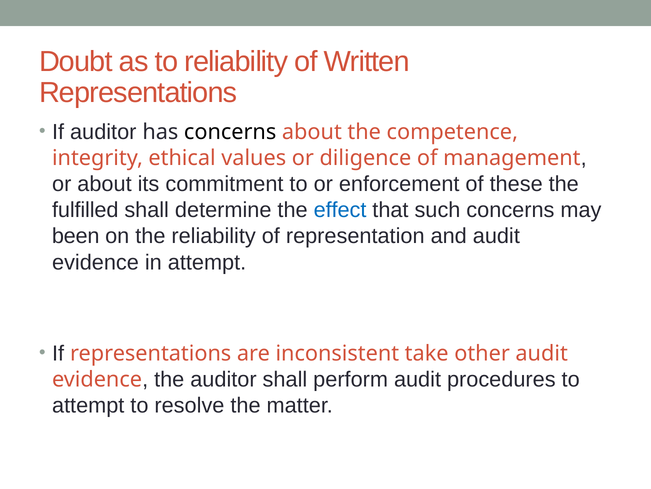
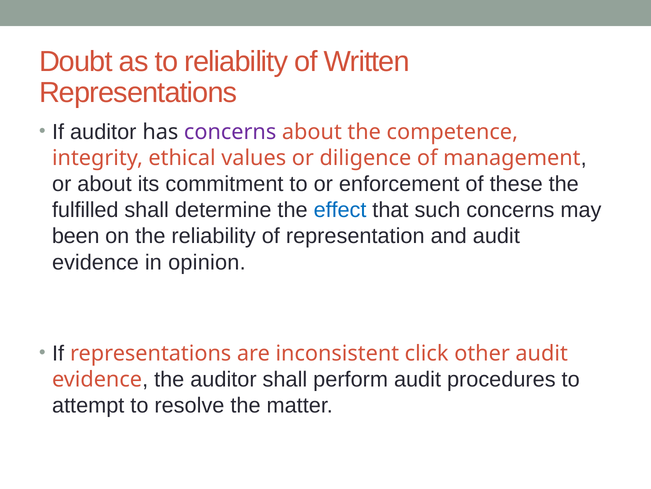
concerns colour: black -> purple (230, 132)
in attempt: attempt -> opinion (207, 262)
take: take -> click (427, 353)
